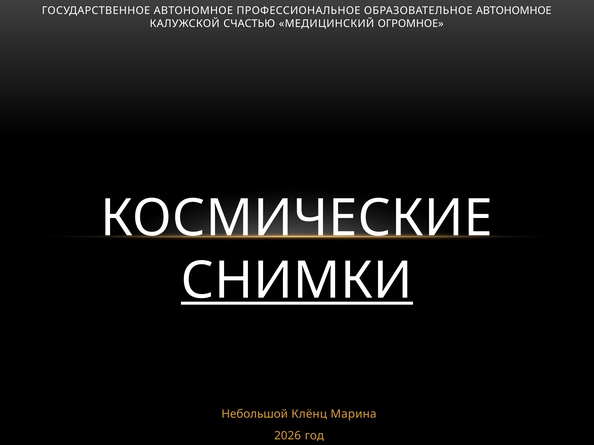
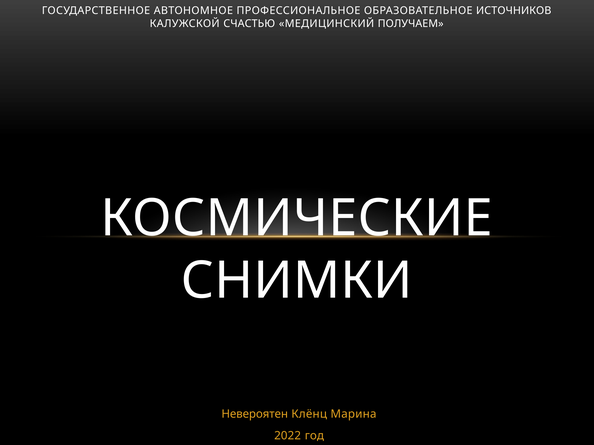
ОБРАЗОВАТЕЛЬНОЕ АВТОНОМНОЕ: АВТОНОМНОЕ -> ИСТОЧНИКОВ (514, 11)
ОГРОМНОЕ: ОГРОМНОЕ -> ПОЛУЧАЕМ (411, 24)
СНИМКИ underline: present -> none (297, 281)
Небольшой: Небольшой -> Невероятен (255, 415)
2026: 2026 -> 2022 (288, 436)
